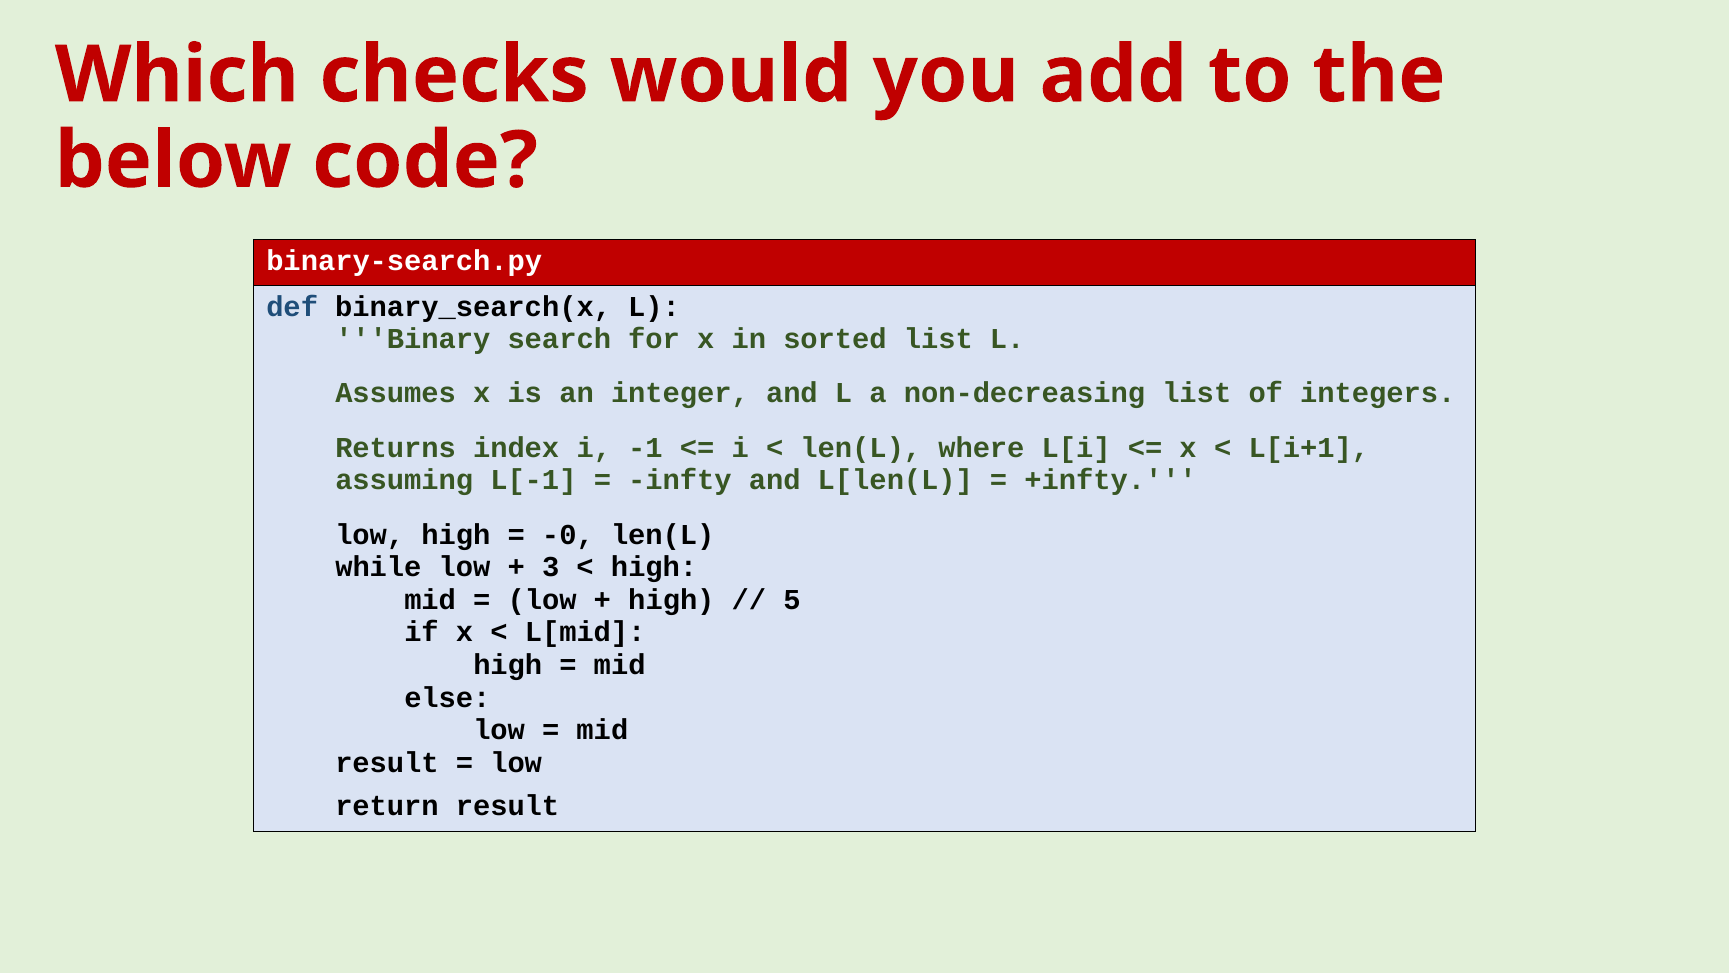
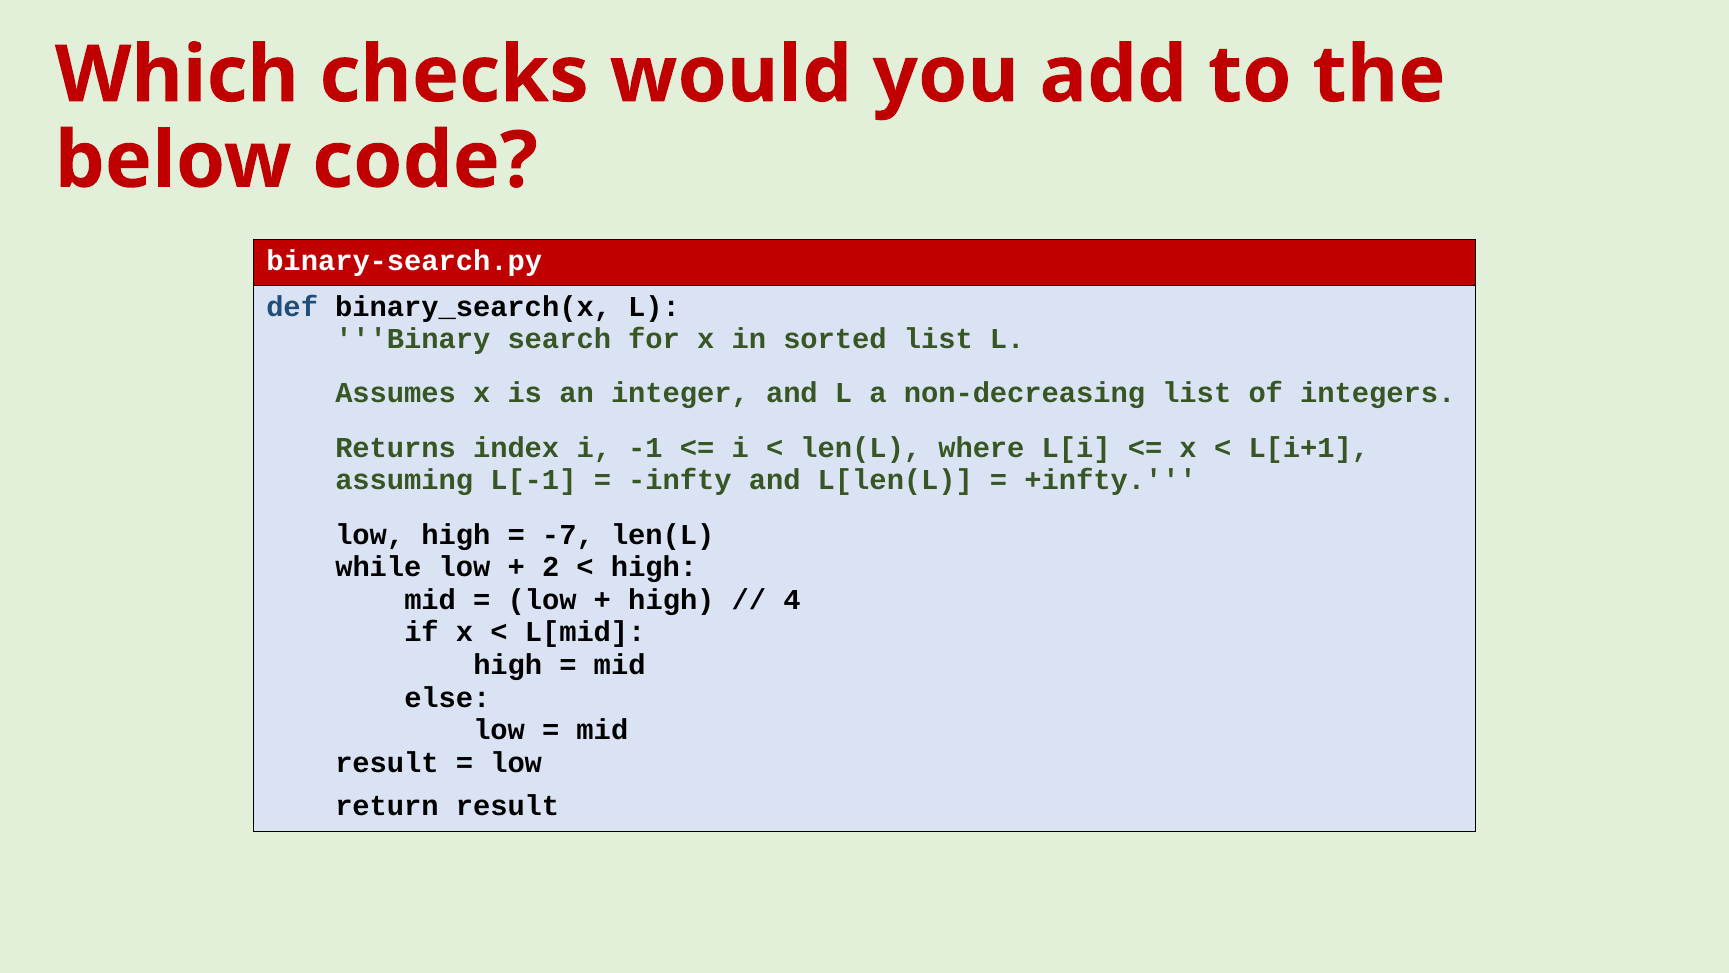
-0: -0 -> -7 (568, 534)
3: 3 -> 2 (551, 567)
5: 5 -> 4 (792, 600)
